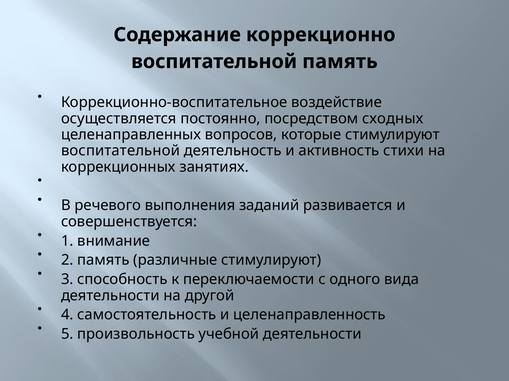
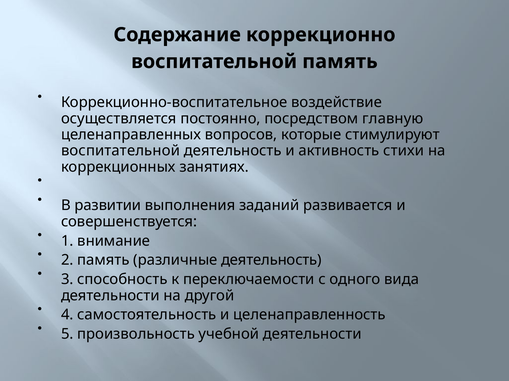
сходных: сходных -> главную (393, 119)
речевого: речевого -> развитии (108, 206)
различные стимулируют: стимулируют -> деятельность (271, 261)
